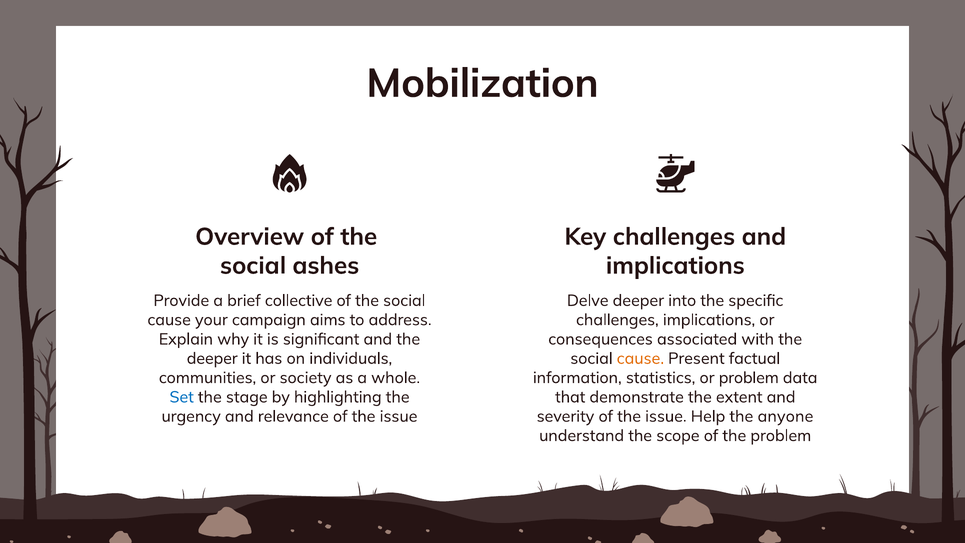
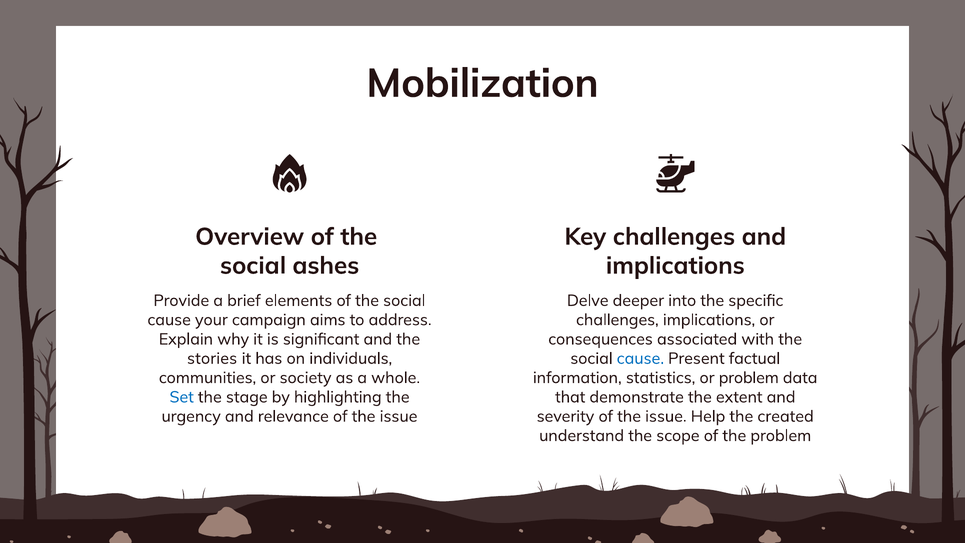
collective: collective -> elements (299, 300)
deeper: deeper -> stories (212, 358)
cause colour: orange -> blue (640, 358)
anyone: anyone -> created (786, 416)
